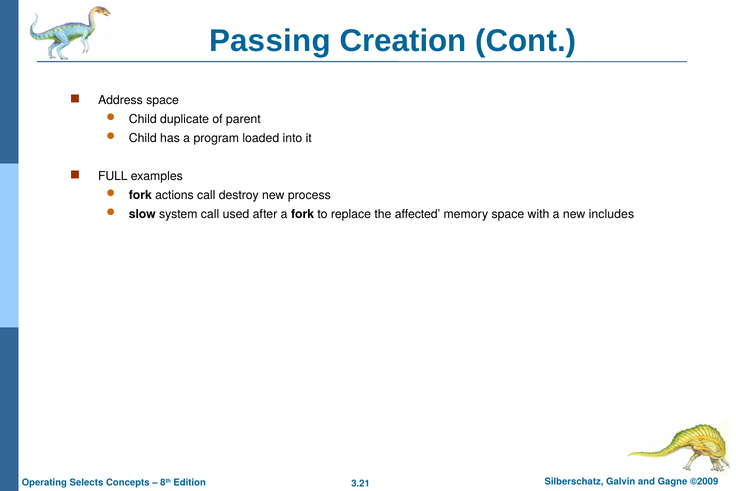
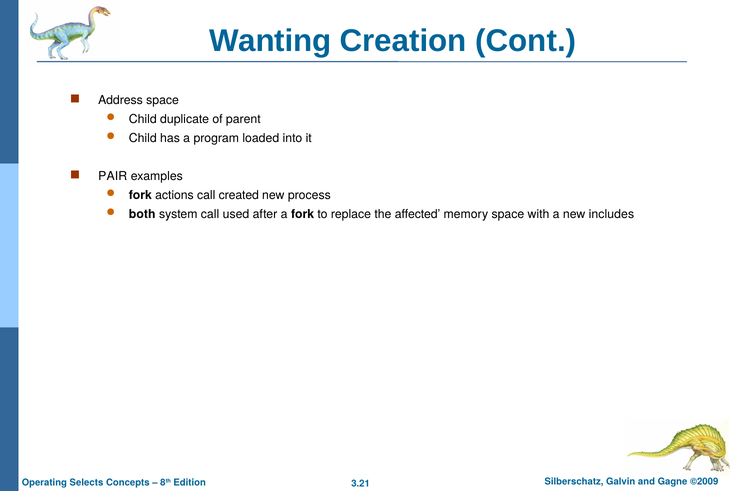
Passing: Passing -> Wanting (270, 41)
FULL: FULL -> PAIR (113, 176)
destroy: destroy -> created (239, 195)
slow: slow -> both (142, 214)
